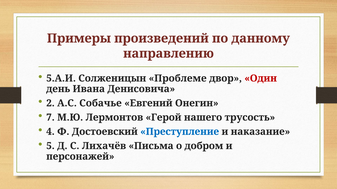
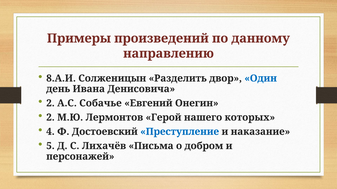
5.А.И: 5.А.И -> 8.А.И (61, 79)
Проблеме: Проблеме -> Разделить (178, 79)
Один colour: red -> blue (261, 79)
7: 7 -> 2 (50, 118)
трусость: трусость -> которых (250, 118)
